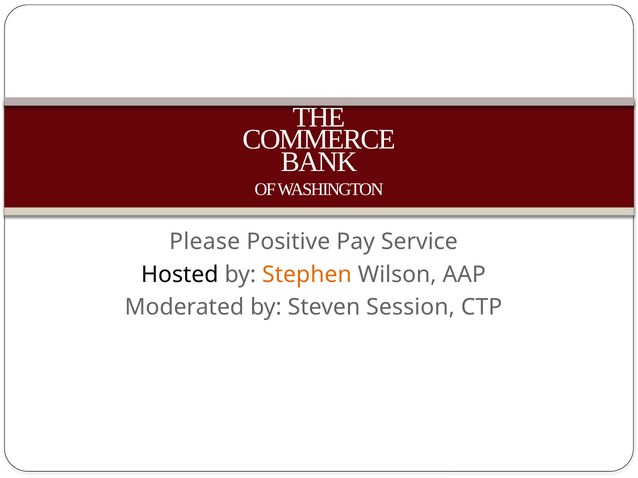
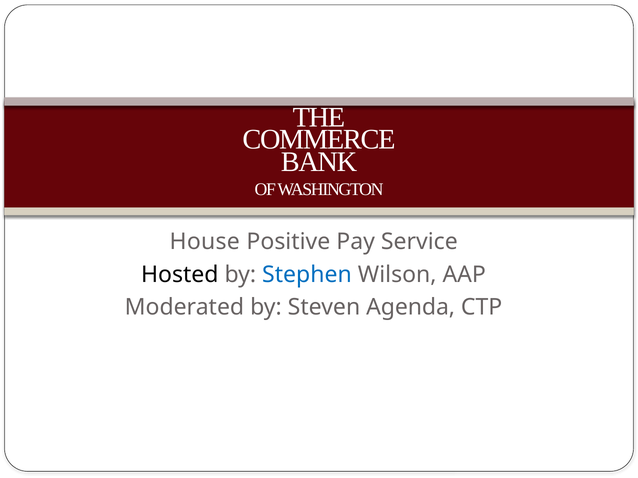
Please: Please -> House (205, 242)
Stephen colour: orange -> blue (307, 275)
Session: Session -> Agenda (411, 308)
